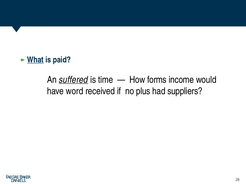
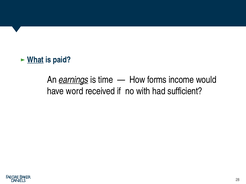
suffered: suffered -> earnings (74, 80)
plus: plus -> with (143, 91)
suppliers: suppliers -> sufficient (185, 91)
